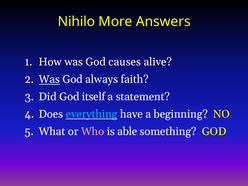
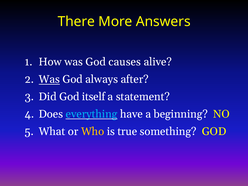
Nihilo: Nihilo -> There (76, 22)
faith: faith -> after (135, 79)
Who colour: pink -> yellow (93, 131)
able: able -> true (127, 131)
